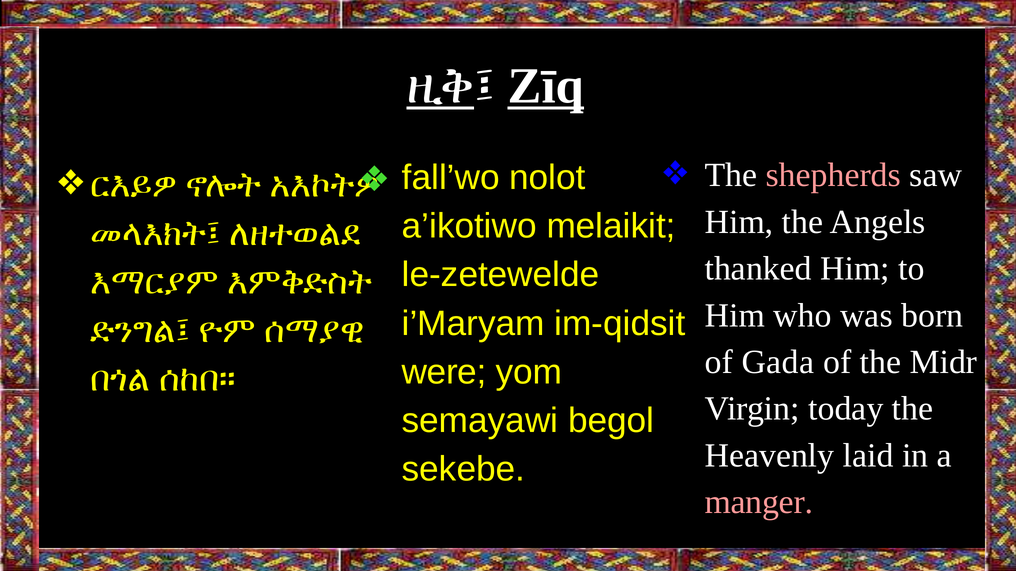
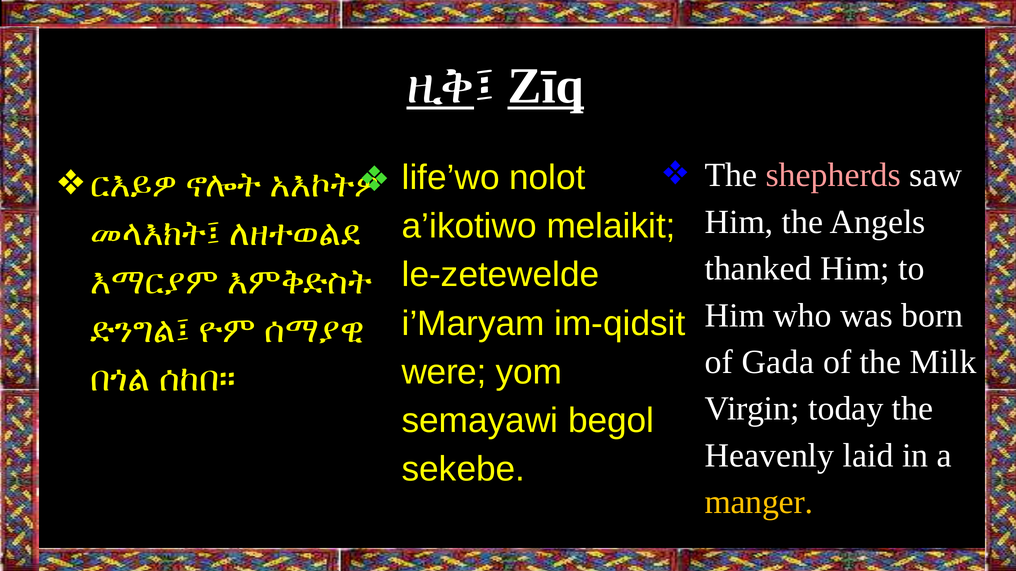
fall’wo: fall’wo -> life’wo (451, 178)
Midr: Midr -> Milk (943, 362)
manger colour: pink -> yellow (759, 502)
